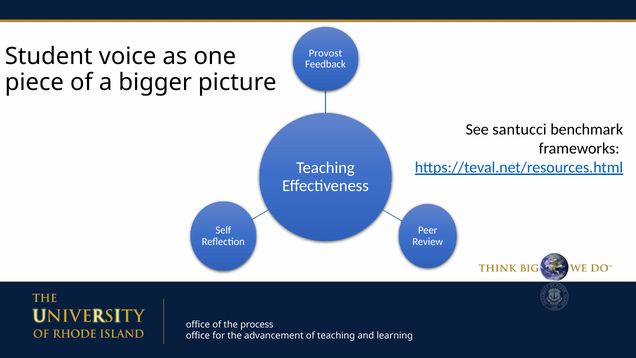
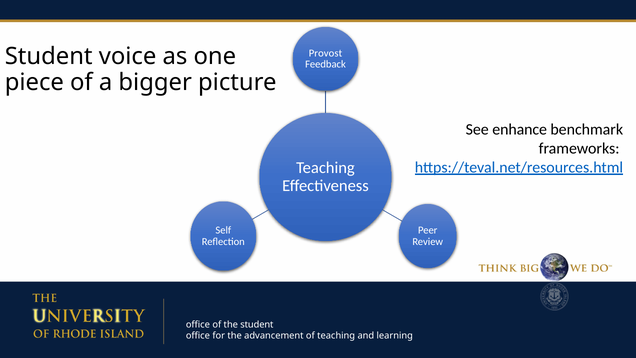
santucci: santucci -> enhance (520, 129)
the process: process -> student (257, 324)
